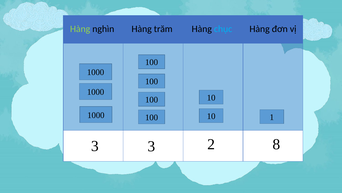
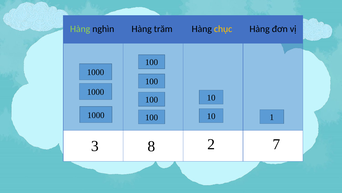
chục colour: light blue -> yellow (223, 29)
3 3: 3 -> 8 (152, 146)
8: 8 -> 7 (276, 144)
